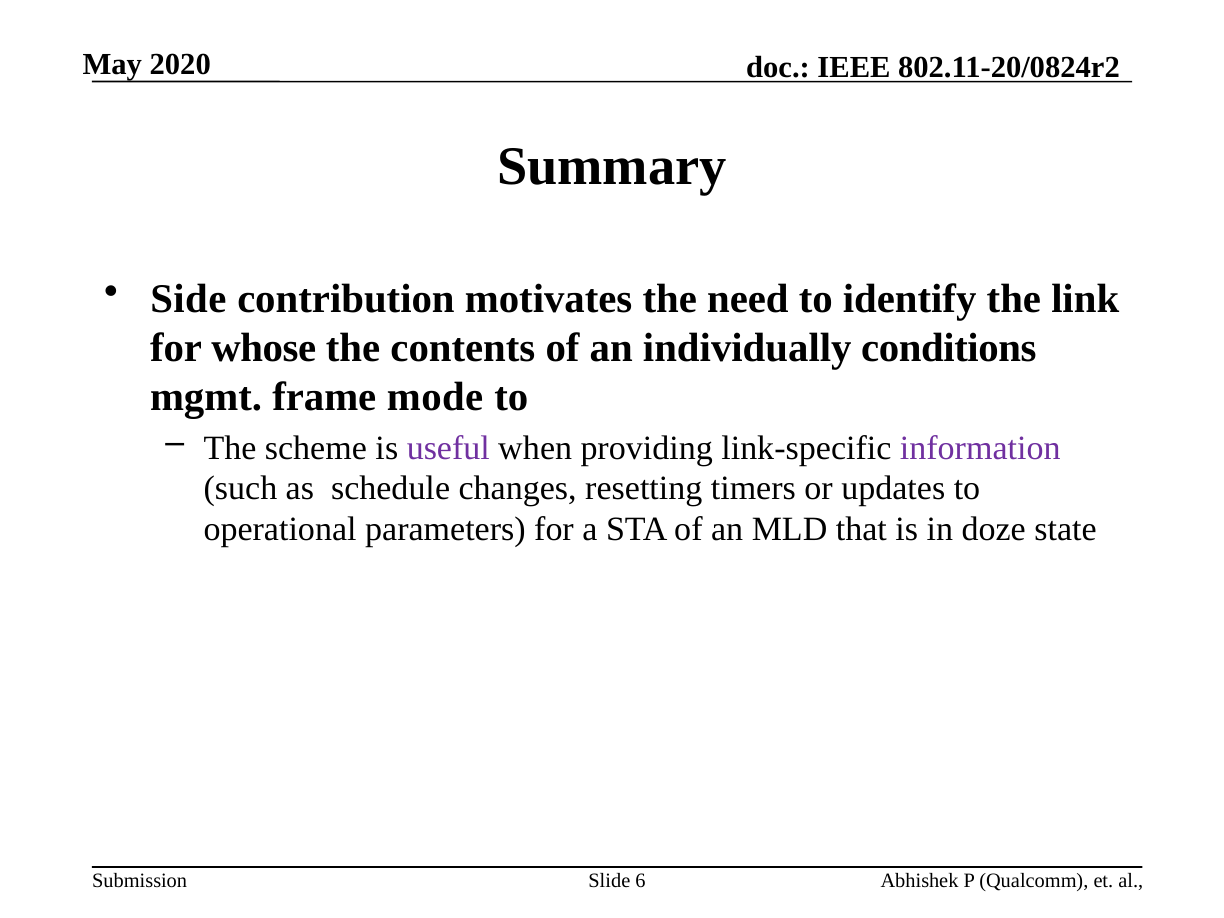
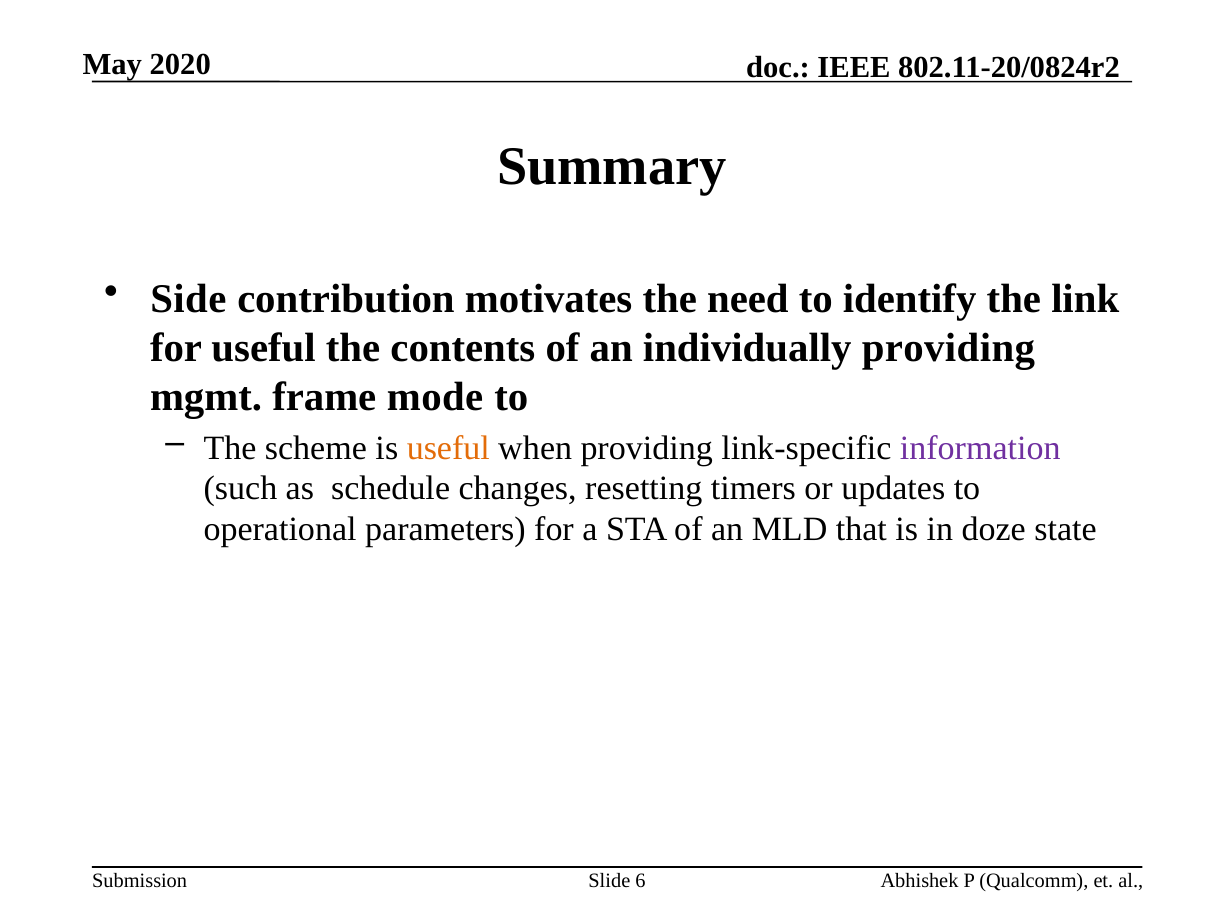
for whose: whose -> useful (264, 348)
individually conditions: conditions -> providing (948, 348)
useful colour: purple -> orange (448, 448)
